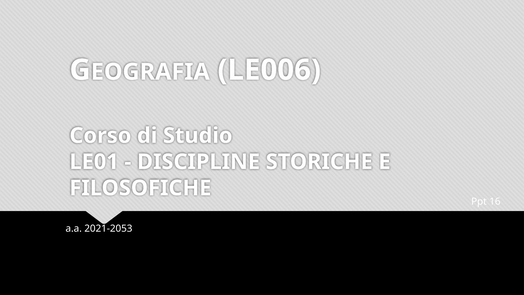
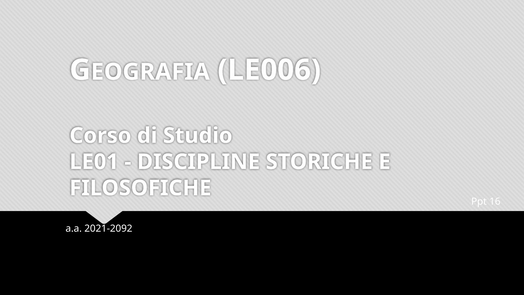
2021-2053: 2021-2053 -> 2021-2092 (108, 229)
